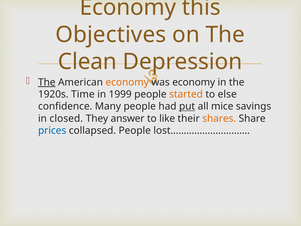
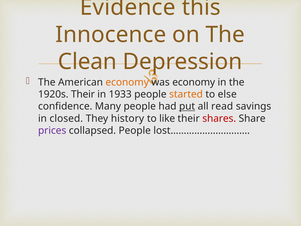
Economy: Economy -> Evidence (128, 8)
Objectives: Objectives -> Innocence (111, 35)
The underline: present -> none (47, 82)
1920s Time: Time -> Their (83, 94)
1999: 1999 -> 1933 (120, 94)
mice: mice -> read (222, 106)
answer: answer -> history (127, 118)
shares colour: orange -> red (219, 118)
prices colour: blue -> purple (52, 130)
